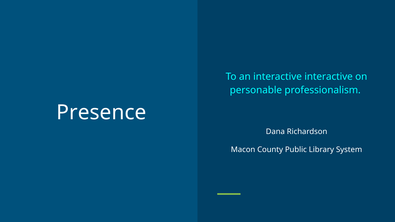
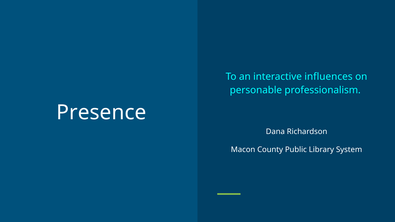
interactive interactive: interactive -> influences (329, 77)
